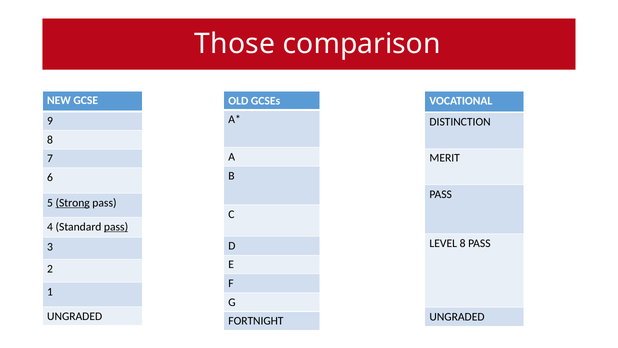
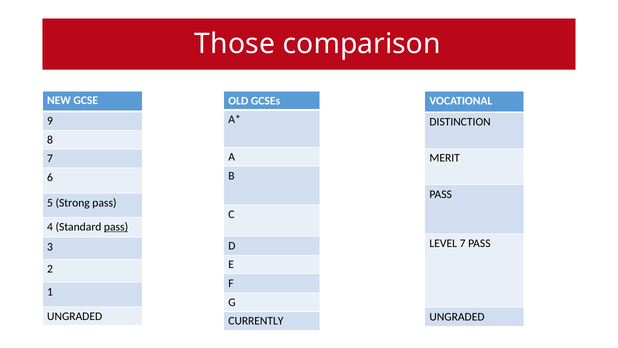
Strong underline: present -> none (73, 203)
LEVEL 8: 8 -> 7 (463, 243)
FORTNIGHT: FORTNIGHT -> CURRENTLY (256, 321)
